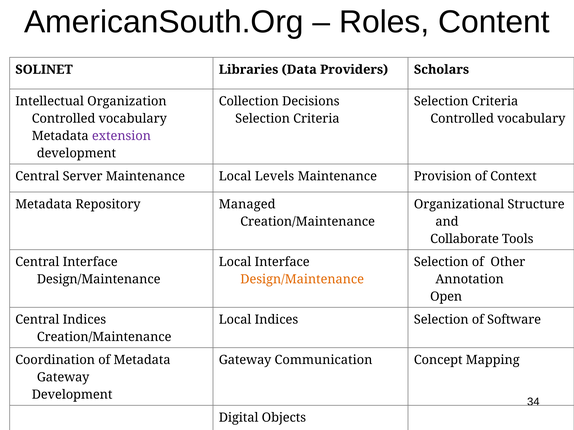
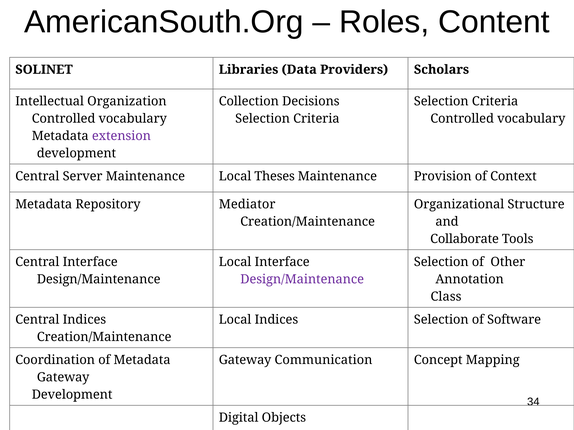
Levels: Levels -> Theses (275, 176)
Managed: Managed -> Mediator (247, 205)
Design/Maintenance colour: orange -> purple (302, 280)
Open: Open -> Class (446, 297)
